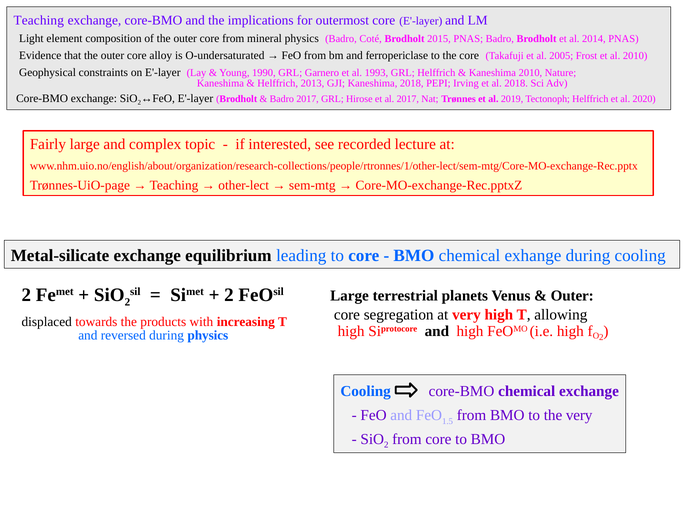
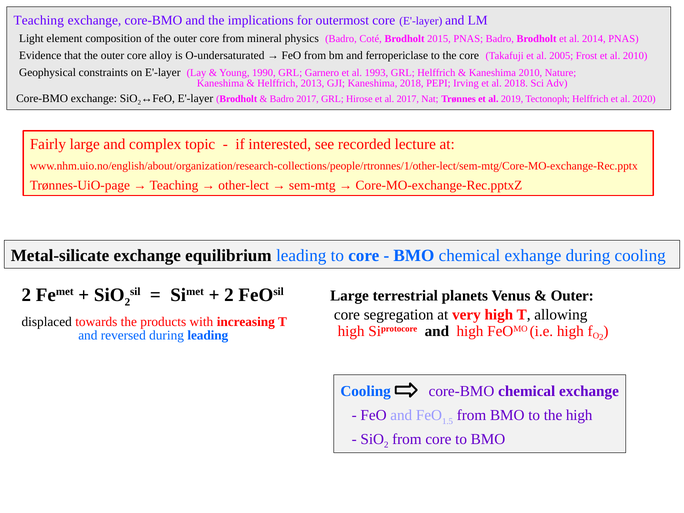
during physics: physics -> leading (208, 335)
the very: very -> high (579, 415)
